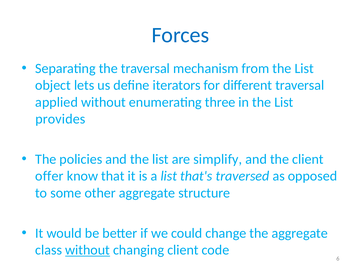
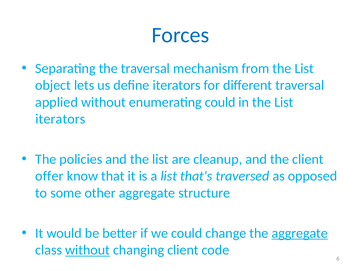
enumerating three: three -> could (220, 102)
provides: provides -> iterators (60, 119)
simplify: simplify -> cleanup (218, 159)
aggregate underline: none -> present (300, 233)
